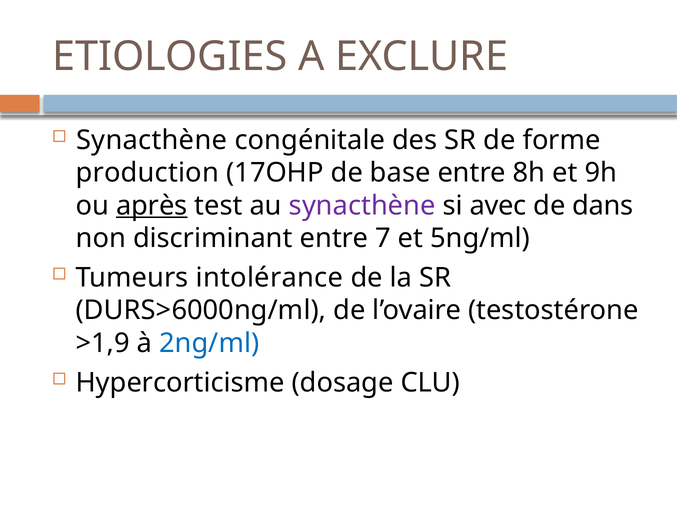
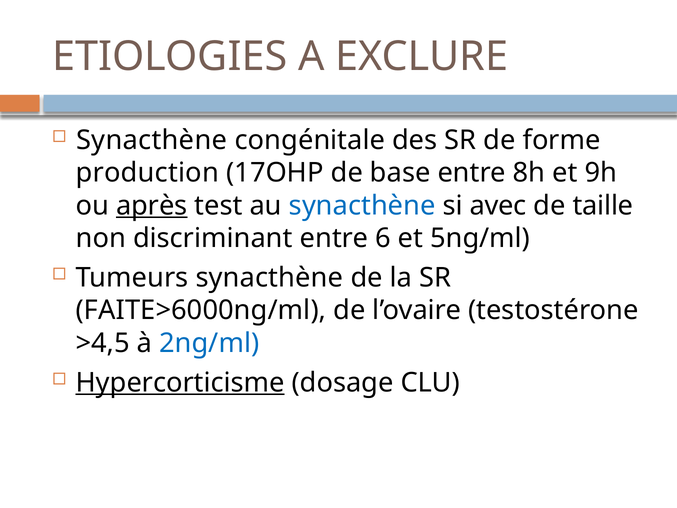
synacthène colour: purple -> blue (362, 206)
dans: dans -> taille (603, 206)
7: 7 -> 6 (383, 238)
Tumeurs intolérance: intolérance -> synacthène (269, 278)
DURS>6000ng/ml: DURS>6000ng/ml -> FAITE>6000ng/ml (201, 310)
>1,9: >1,9 -> >4,5 (103, 343)
Hypercorticisme underline: none -> present (180, 382)
